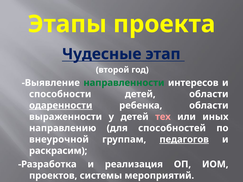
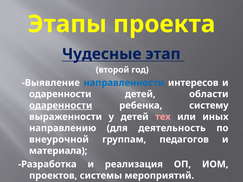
направленности colour: green -> blue (124, 83)
способности: способности -> одаренности (60, 94)
ребенка области: области -> систему (209, 106)
способностей: способностей -> деятельность (172, 128)
педагогов underline: present -> none (184, 140)
раскрасим: раскрасим -> материала (58, 151)
